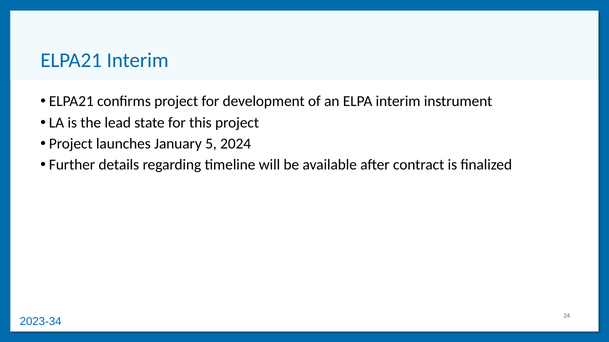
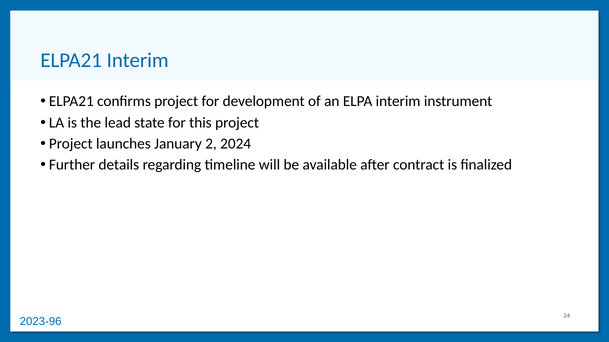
5: 5 -> 2 (211, 144)
2023-34: 2023-34 -> 2023-96 (41, 322)
